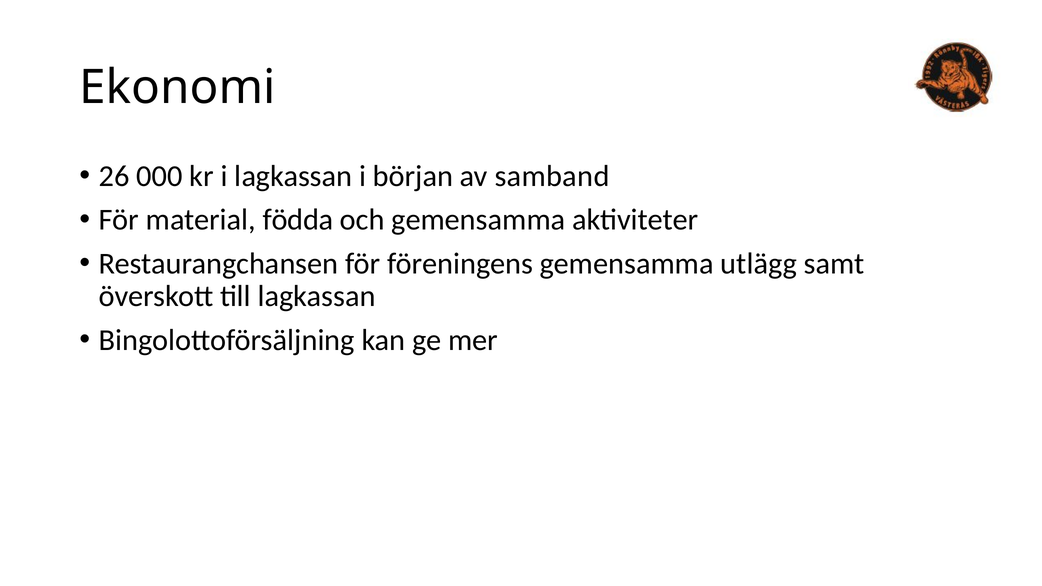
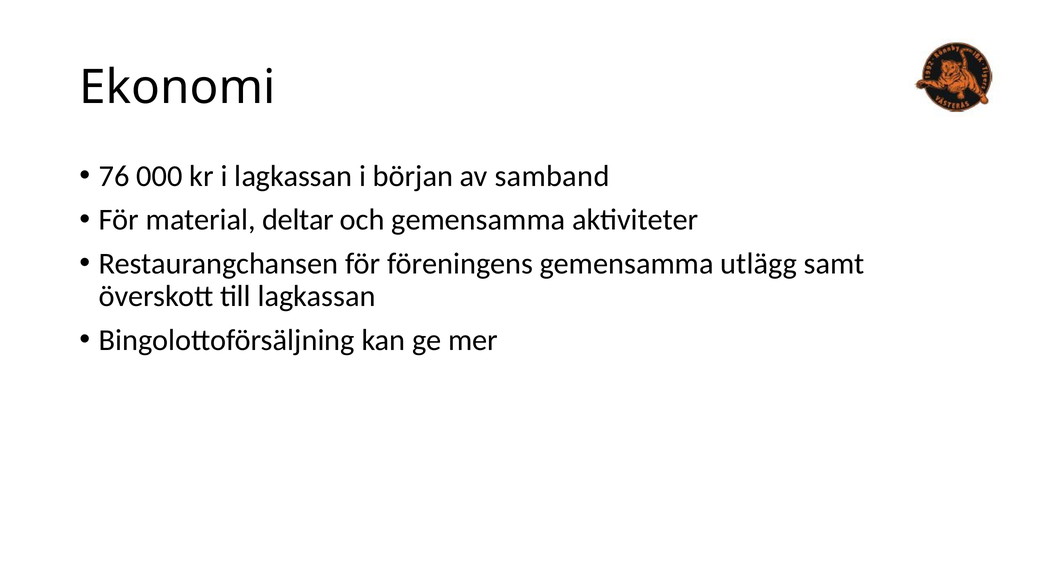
26: 26 -> 76 (114, 176)
födda: födda -> deltar (298, 220)
